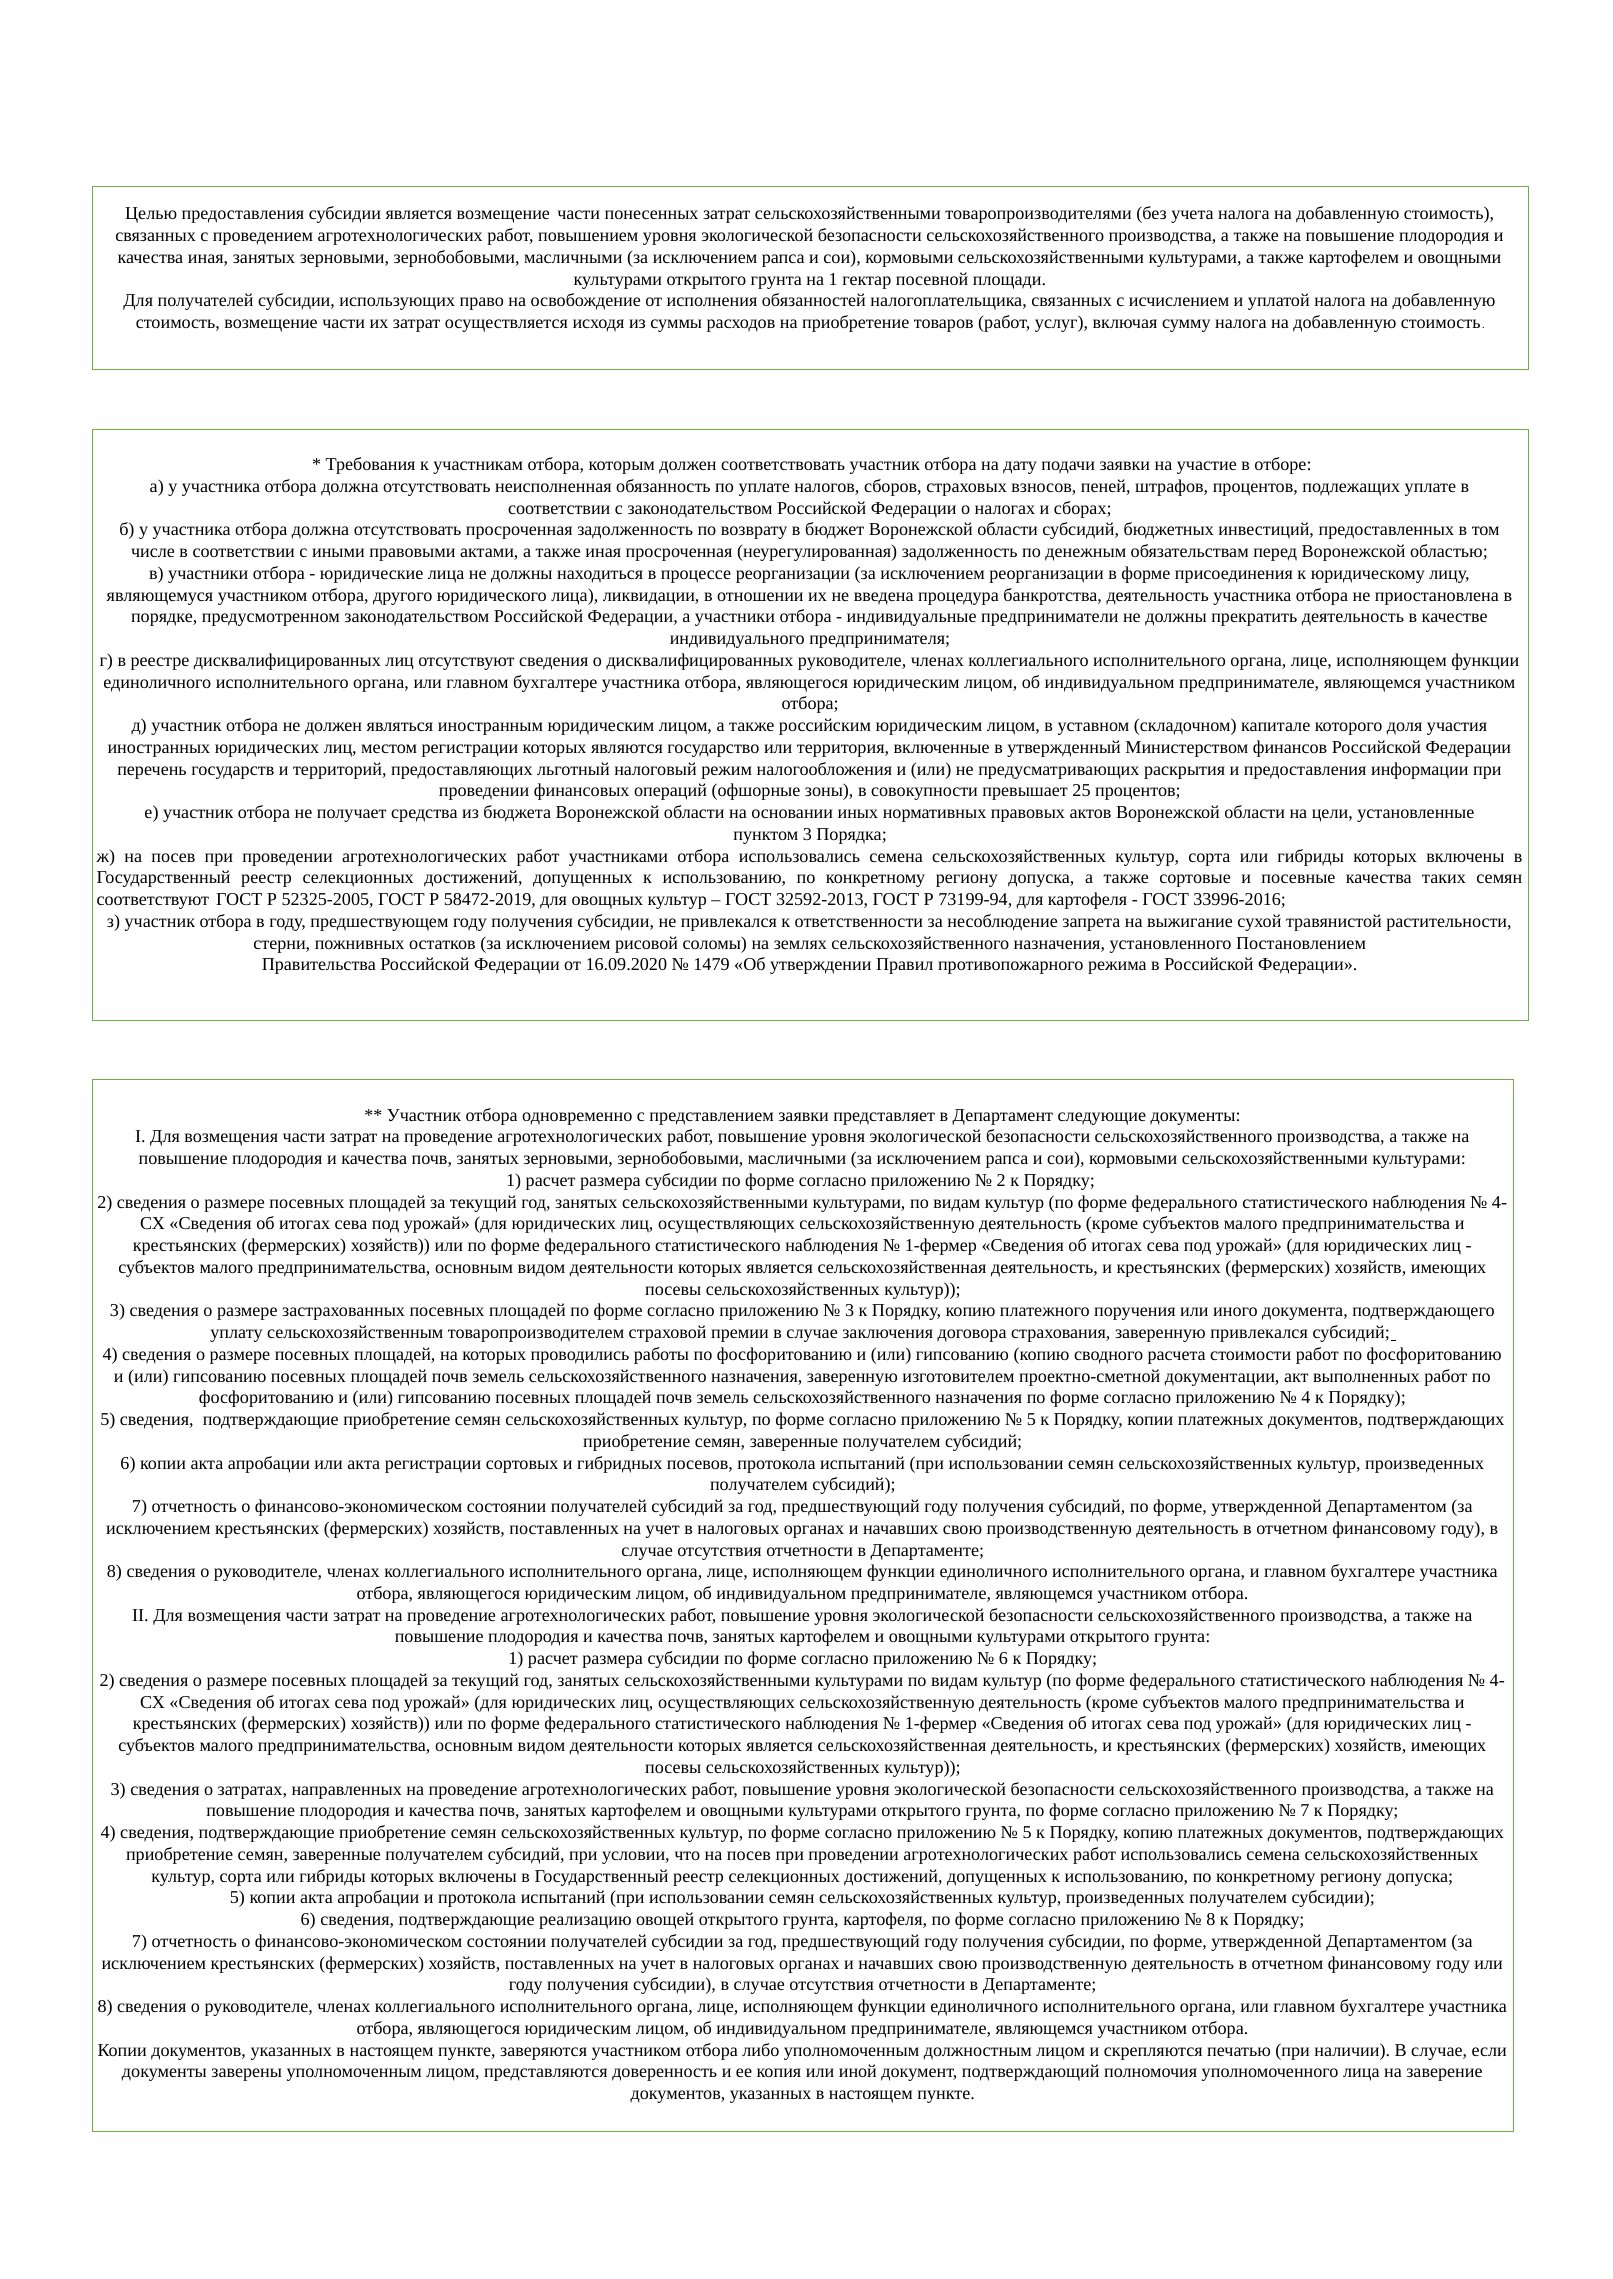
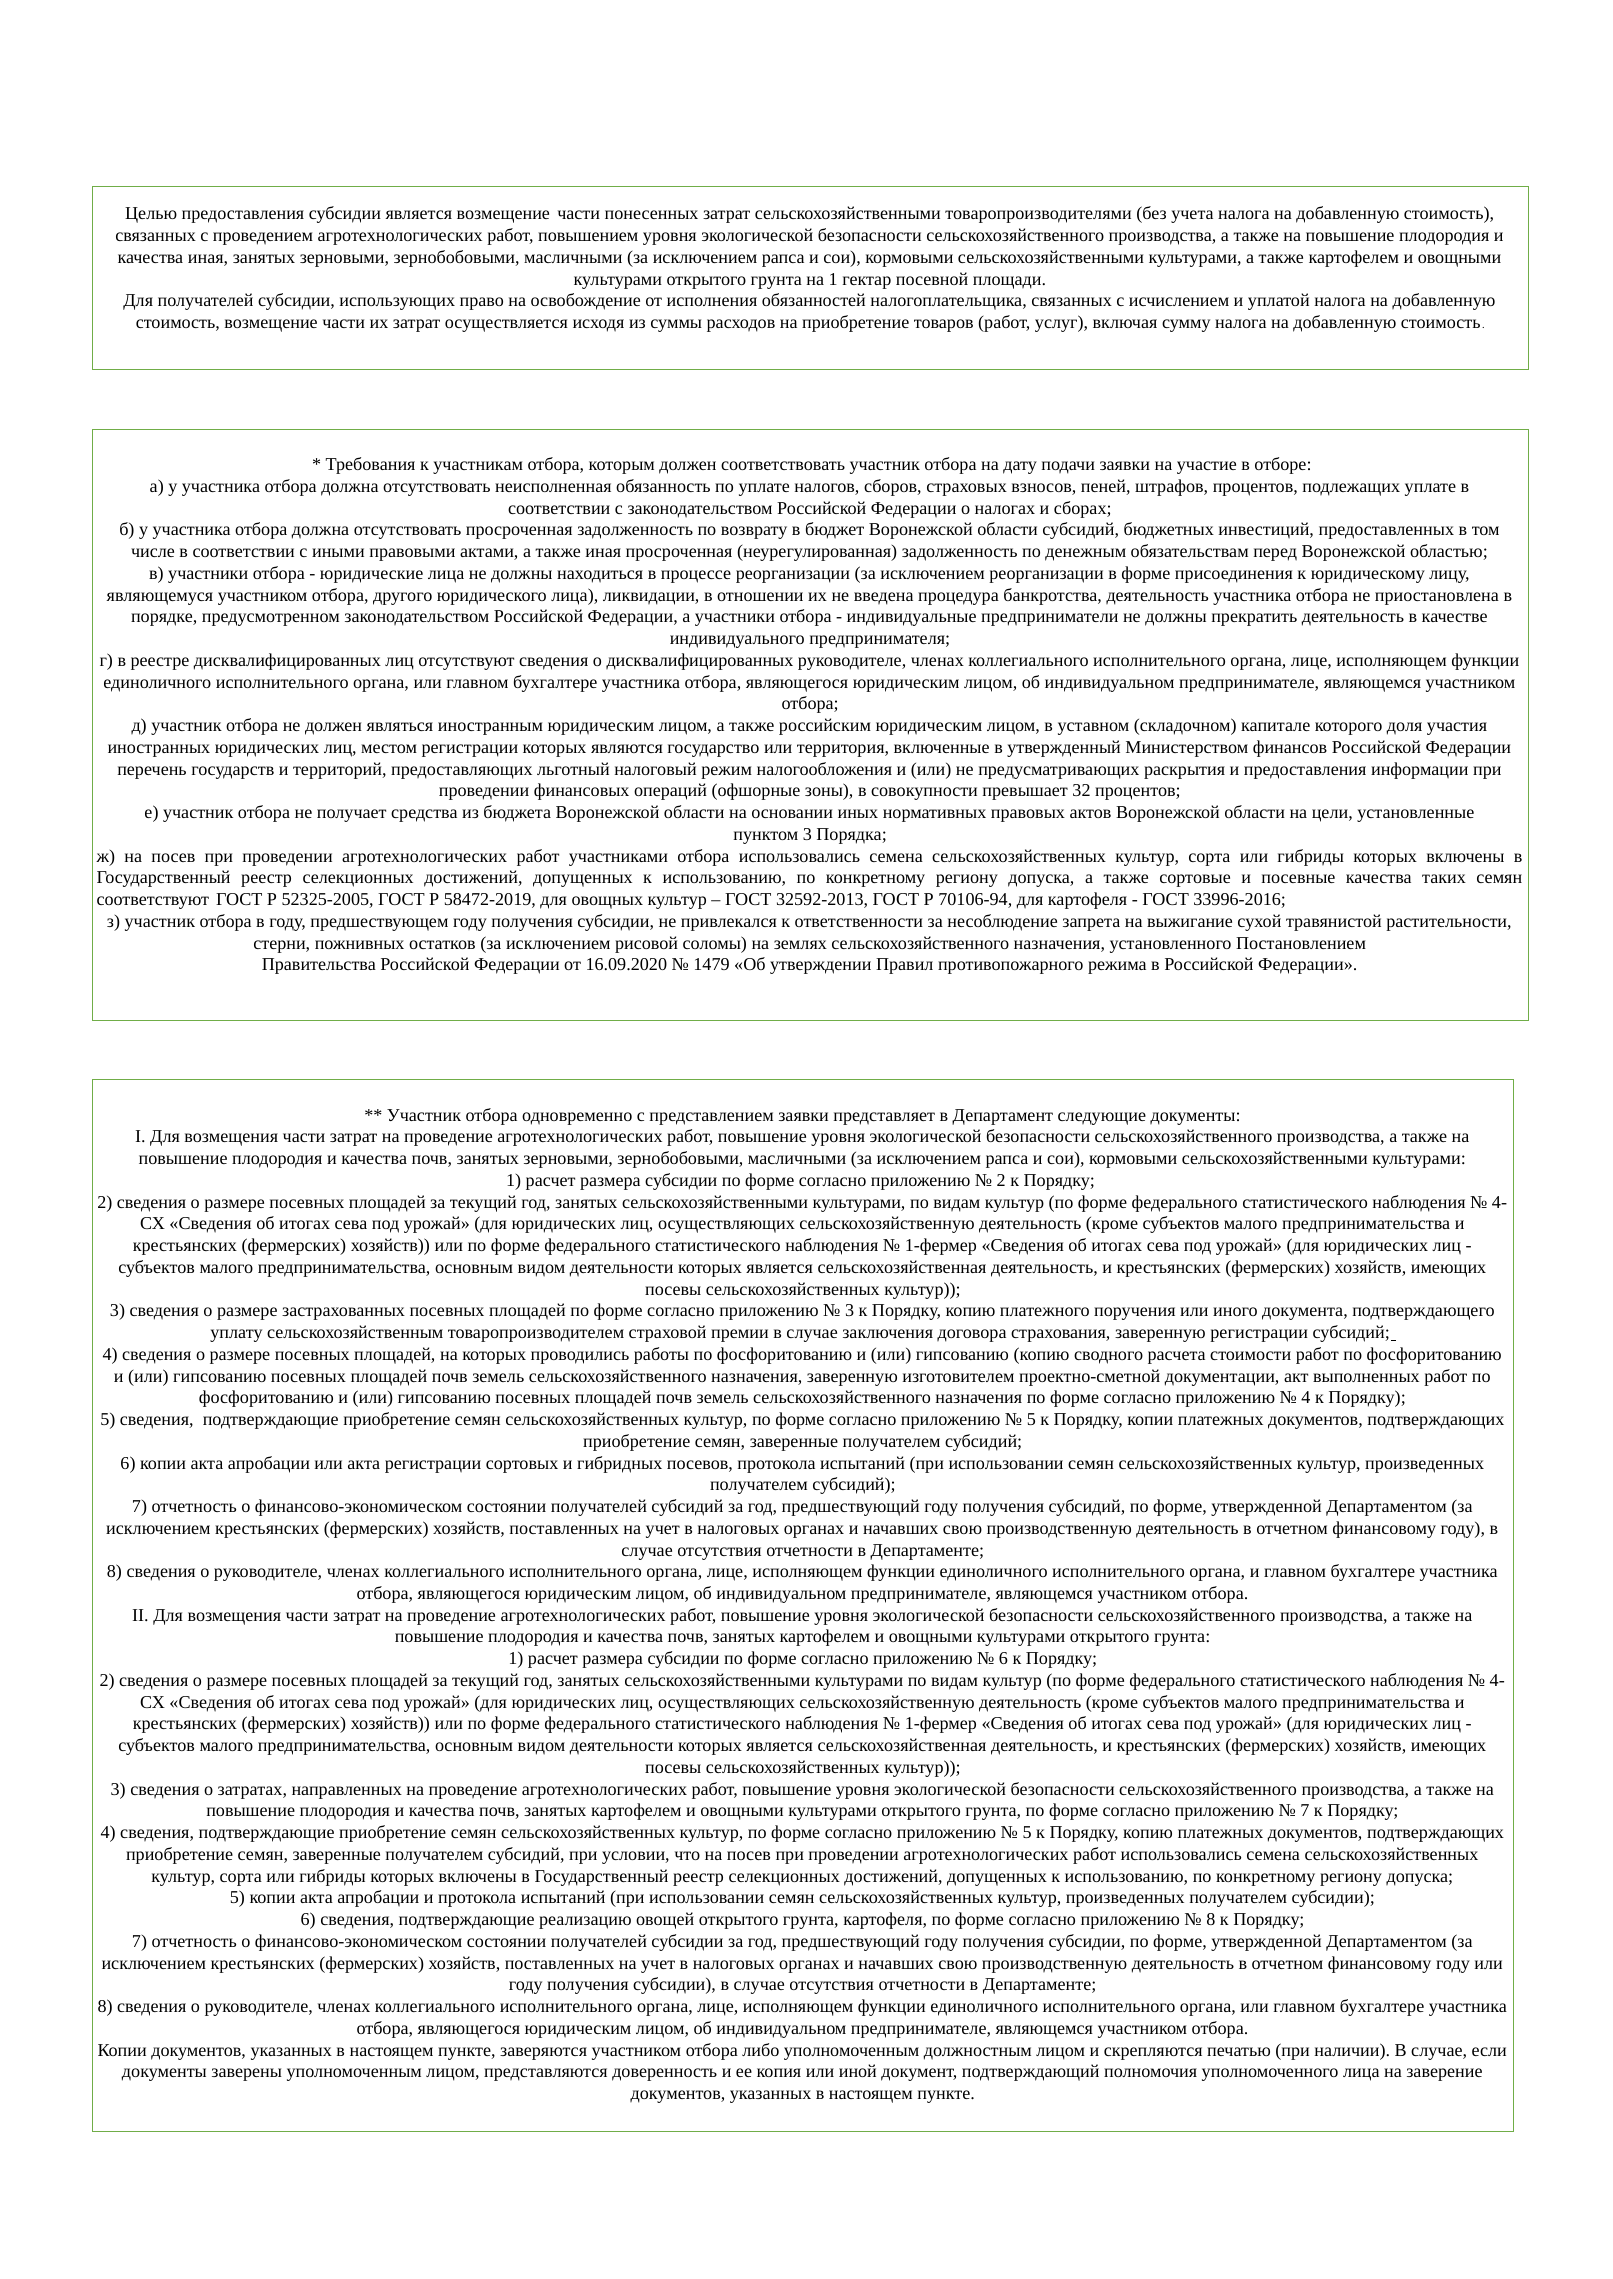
25: 25 -> 32 (1082, 791)
73199-94: 73199-94 -> 70106-94 (975, 900)
заверенную привлекался: привлекался -> регистрации (1259, 1333)
